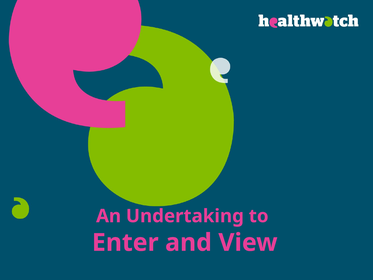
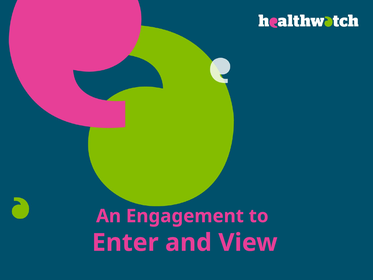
Undertaking: Undertaking -> Engagement (185, 216)
